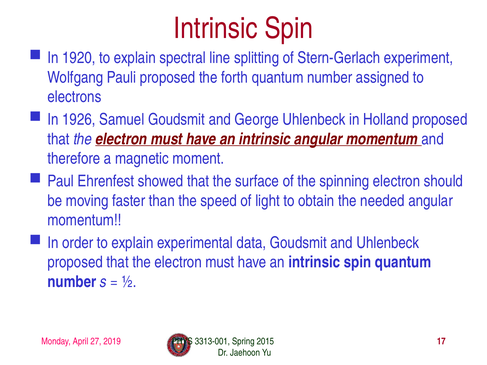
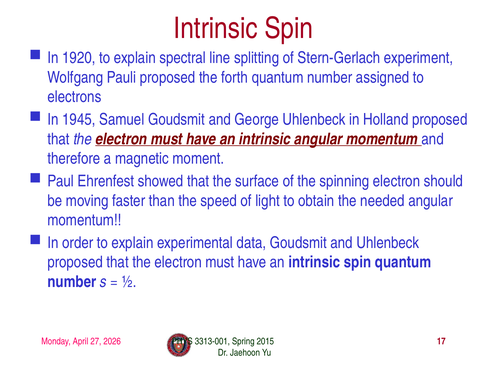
1926: 1926 -> 1945 (79, 120)
2019: 2019 -> 2026 (112, 342)
